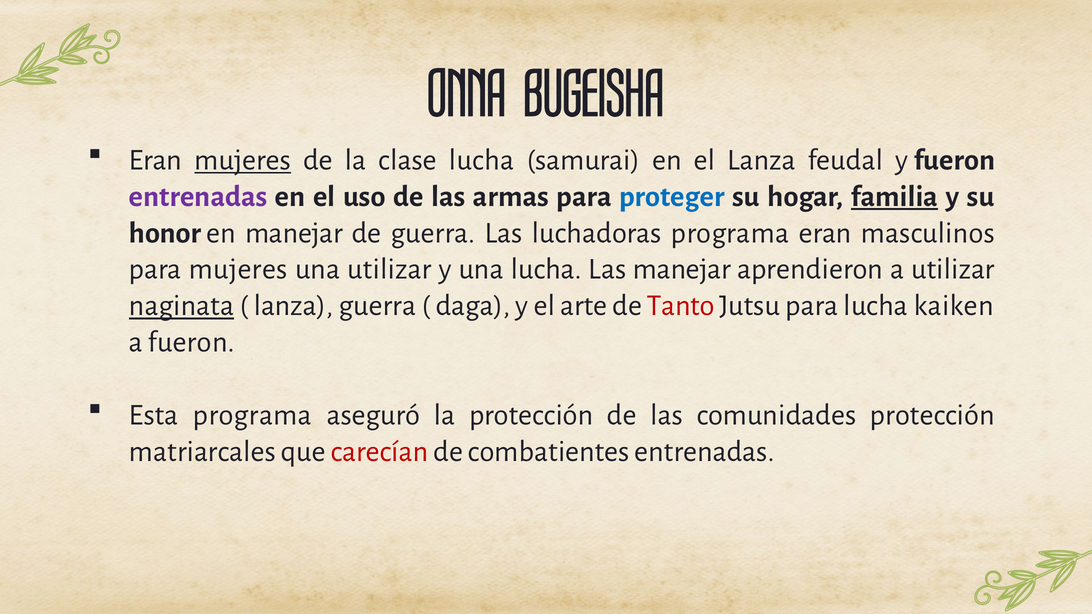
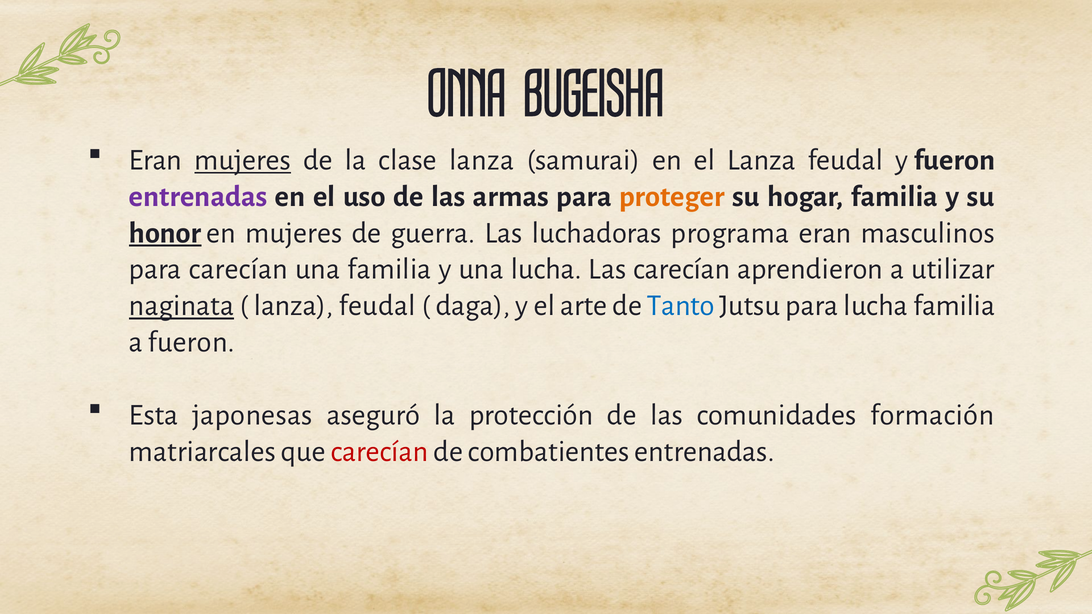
clase lucha: lucha -> lanza (482, 160)
proteger colour: blue -> orange (672, 196)
familia underline: present -> none (894, 196)
honor underline: none -> present (165, 233)
en manejar: manejar -> mujeres (294, 233)
para mujeres: mujeres -> carecían (238, 269)
una utilizar: utilizar -> familia (389, 269)
Las manejar: manejar -> carecían (682, 269)
guerra: guerra -> feudal (377, 306)
Tanto colour: red -> blue (681, 306)
lucha kaiken: kaiken -> familia (954, 306)
Esta programa: programa -> japonesas (252, 415)
comunidades protección: protección -> formación (932, 415)
